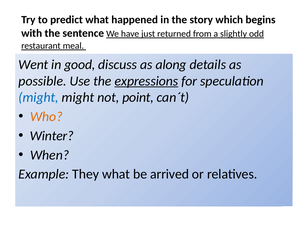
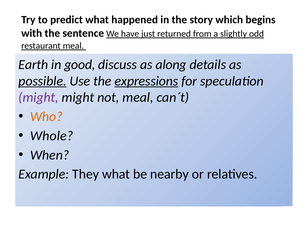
Went: Went -> Earth (33, 65)
possible underline: none -> present (42, 81)
might colour: blue -> purple (39, 97)
not point: point -> meal (138, 97)
Winter: Winter -> Whole (52, 136)
arrived: arrived -> nearby (170, 174)
